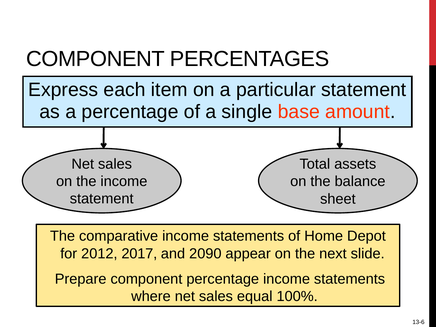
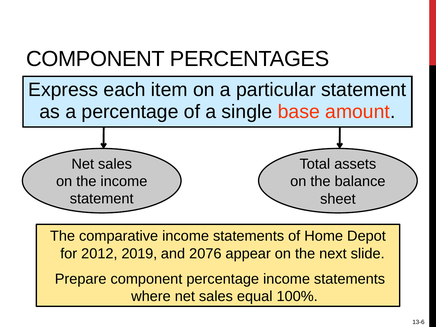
2017: 2017 -> 2019 (139, 254)
2090: 2090 -> 2076 (205, 254)
